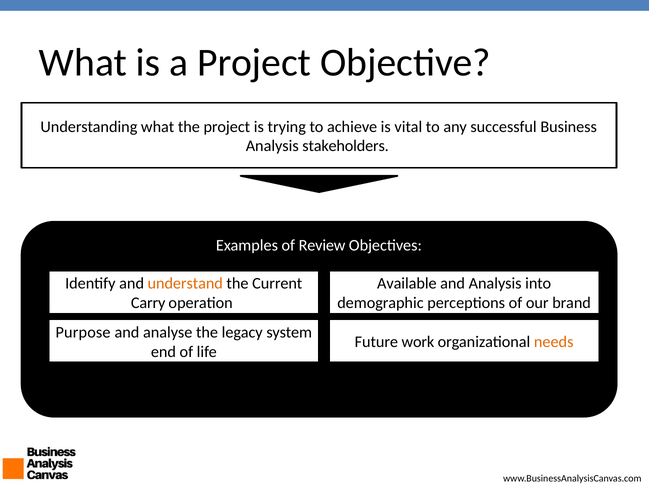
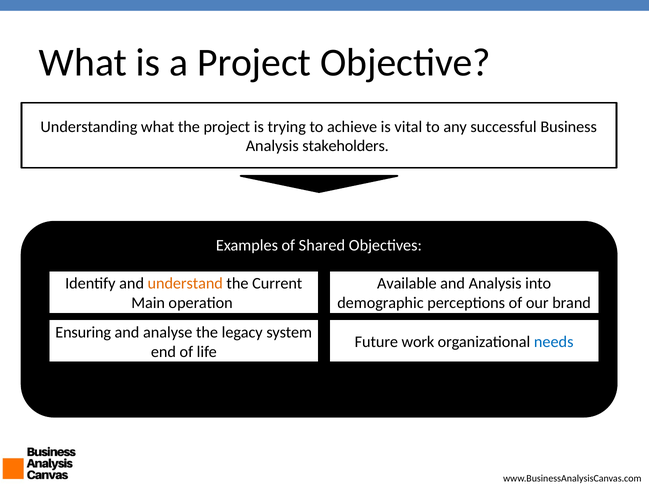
Review: Review -> Shared (322, 245)
Carry: Carry -> Main (148, 303)
Purpose: Purpose -> Ensuring (83, 332)
needs colour: orange -> blue (554, 342)
